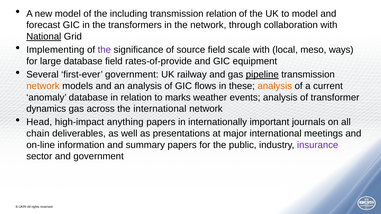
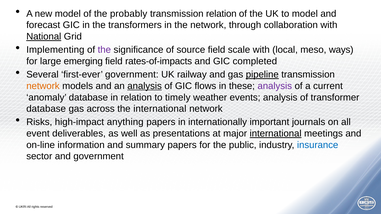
including: including -> probably (129, 14)
large database: database -> emerging (83, 61)
rates-of-provide: rates-of-provide -> rates-of-impacts (159, 61)
equipment: equipment -> completed (255, 61)
analysis underline: none -> present (145, 86)
analysis colour: orange -> purple (275, 86)
marks: marks -> timely (178, 98)
dynamics: dynamics -> database (46, 109)
Head: Head -> Risks (39, 122)
chain: chain -> event (38, 134)
international underline: none -> present (276, 134)
insurance colour: purple -> blue (318, 145)
